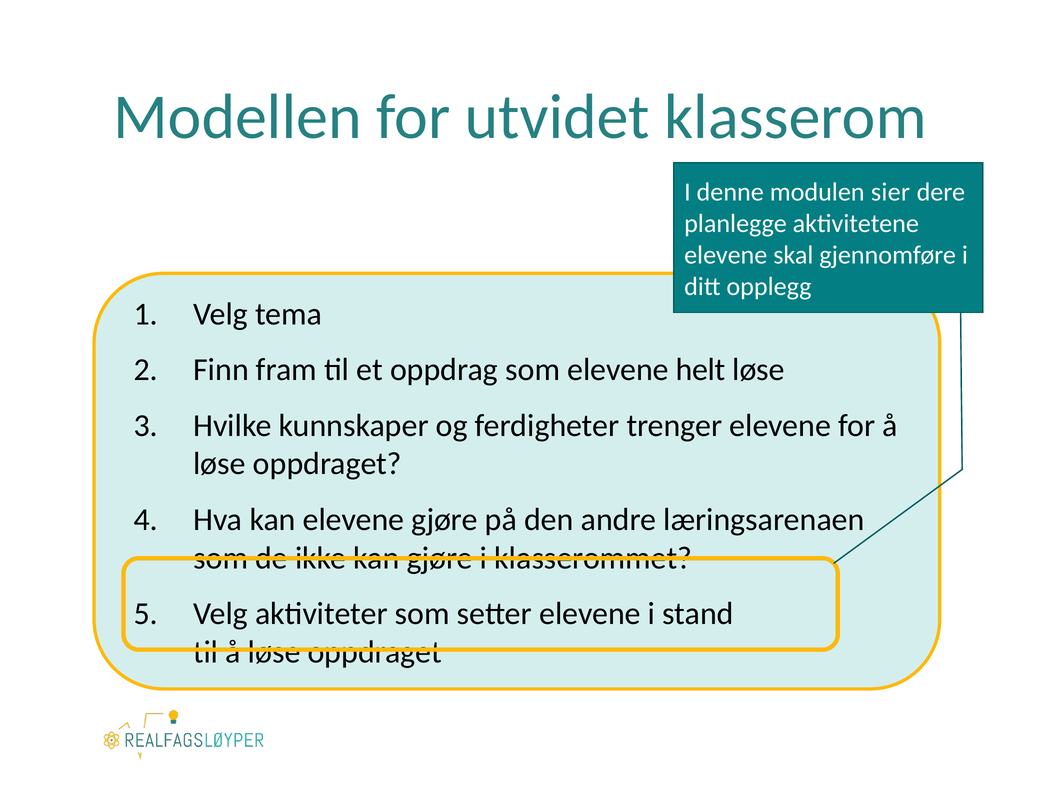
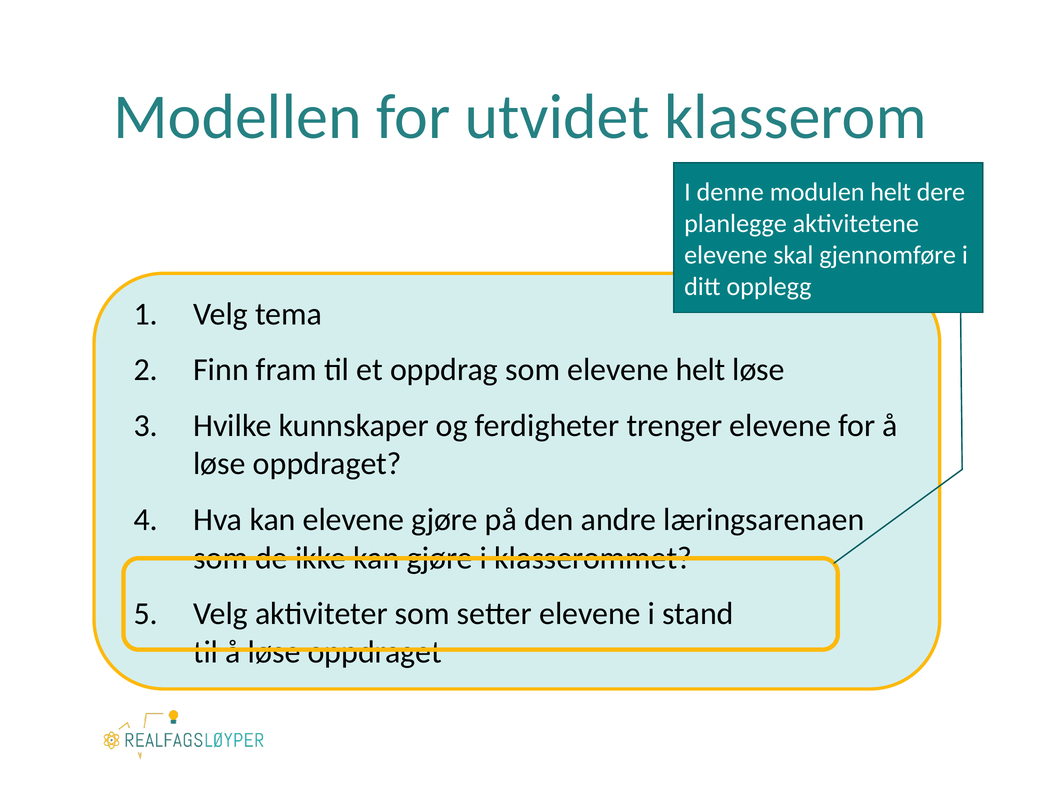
modulen sier: sier -> helt (891, 192)
